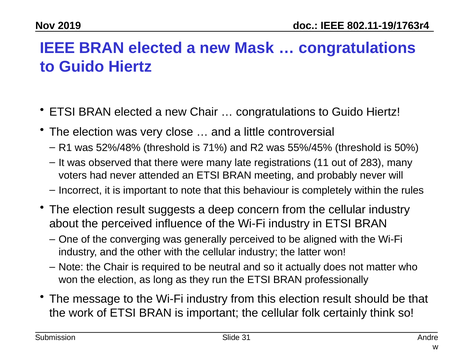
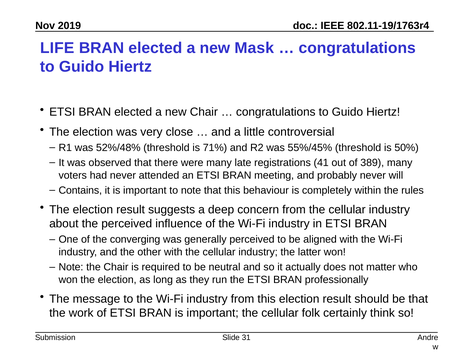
IEEE: IEEE -> LIFE (57, 48)
11: 11 -> 41 (321, 163)
283: 283 -> 389 (372, 163)
Incorrect: Incorrect -> Contains (80, 190)
